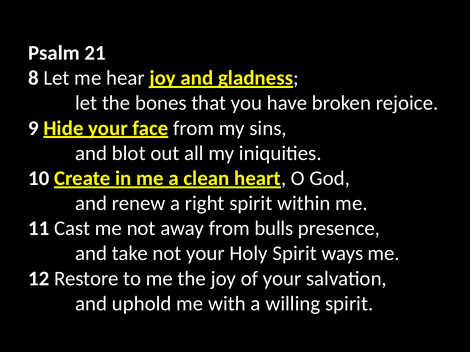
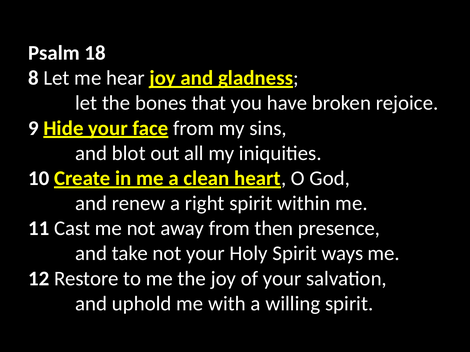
21: 21 -> 18 (95, 53)
bulls: bulls -> then (274, 229)
